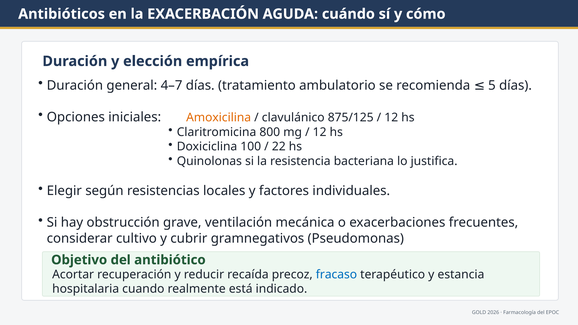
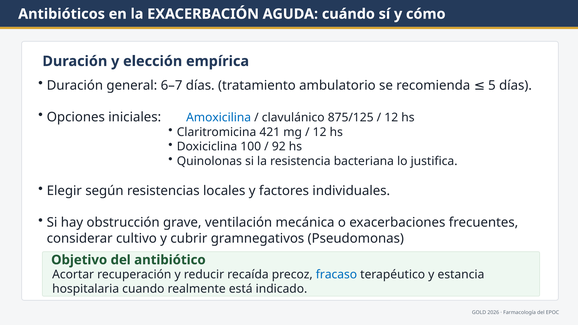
4–7: 4–7 -> 6–7 (172, 85)
Amoxicilina colour: orange -> blue (219, 118)
800: 800 -> 421 (270, 132)
22: 22 -> 92 (279, 147)
